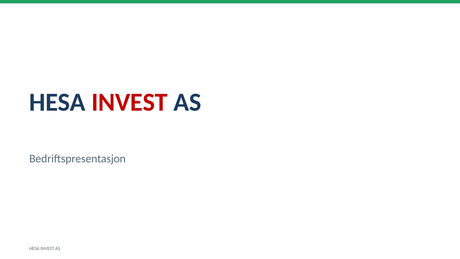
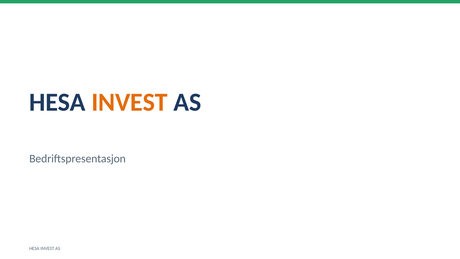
INVEST colour: red -> orange (130, 102)
